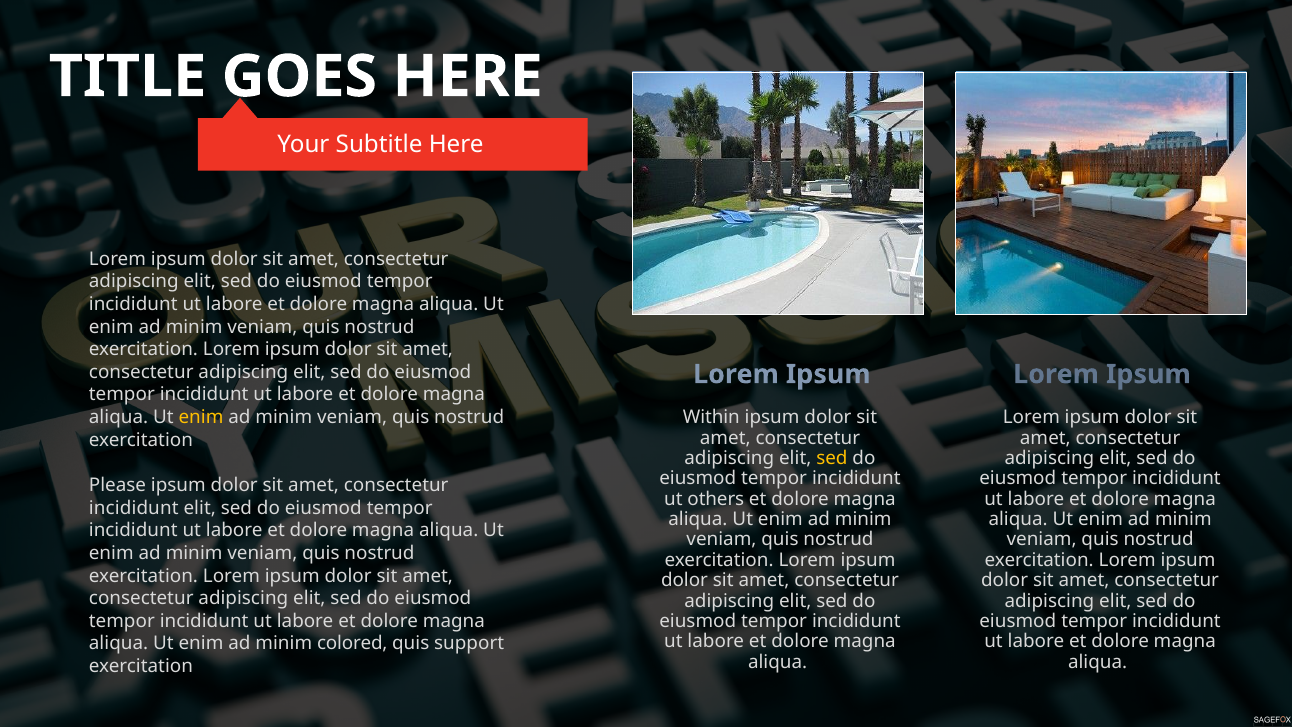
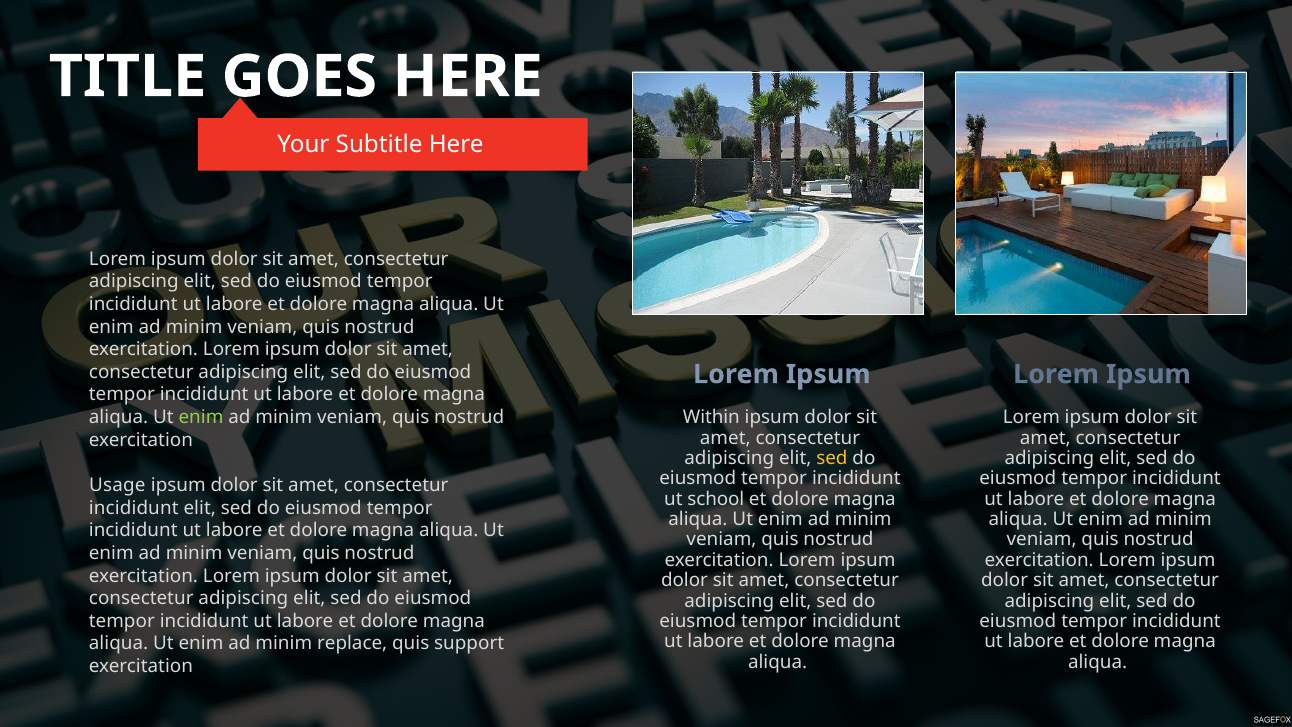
enim colour: yellow -> light green (201, 417)
Please: Please -> Usage (117, 485)
others: others -> school (716, 499)
colored: colored -> replace (352, 643)
